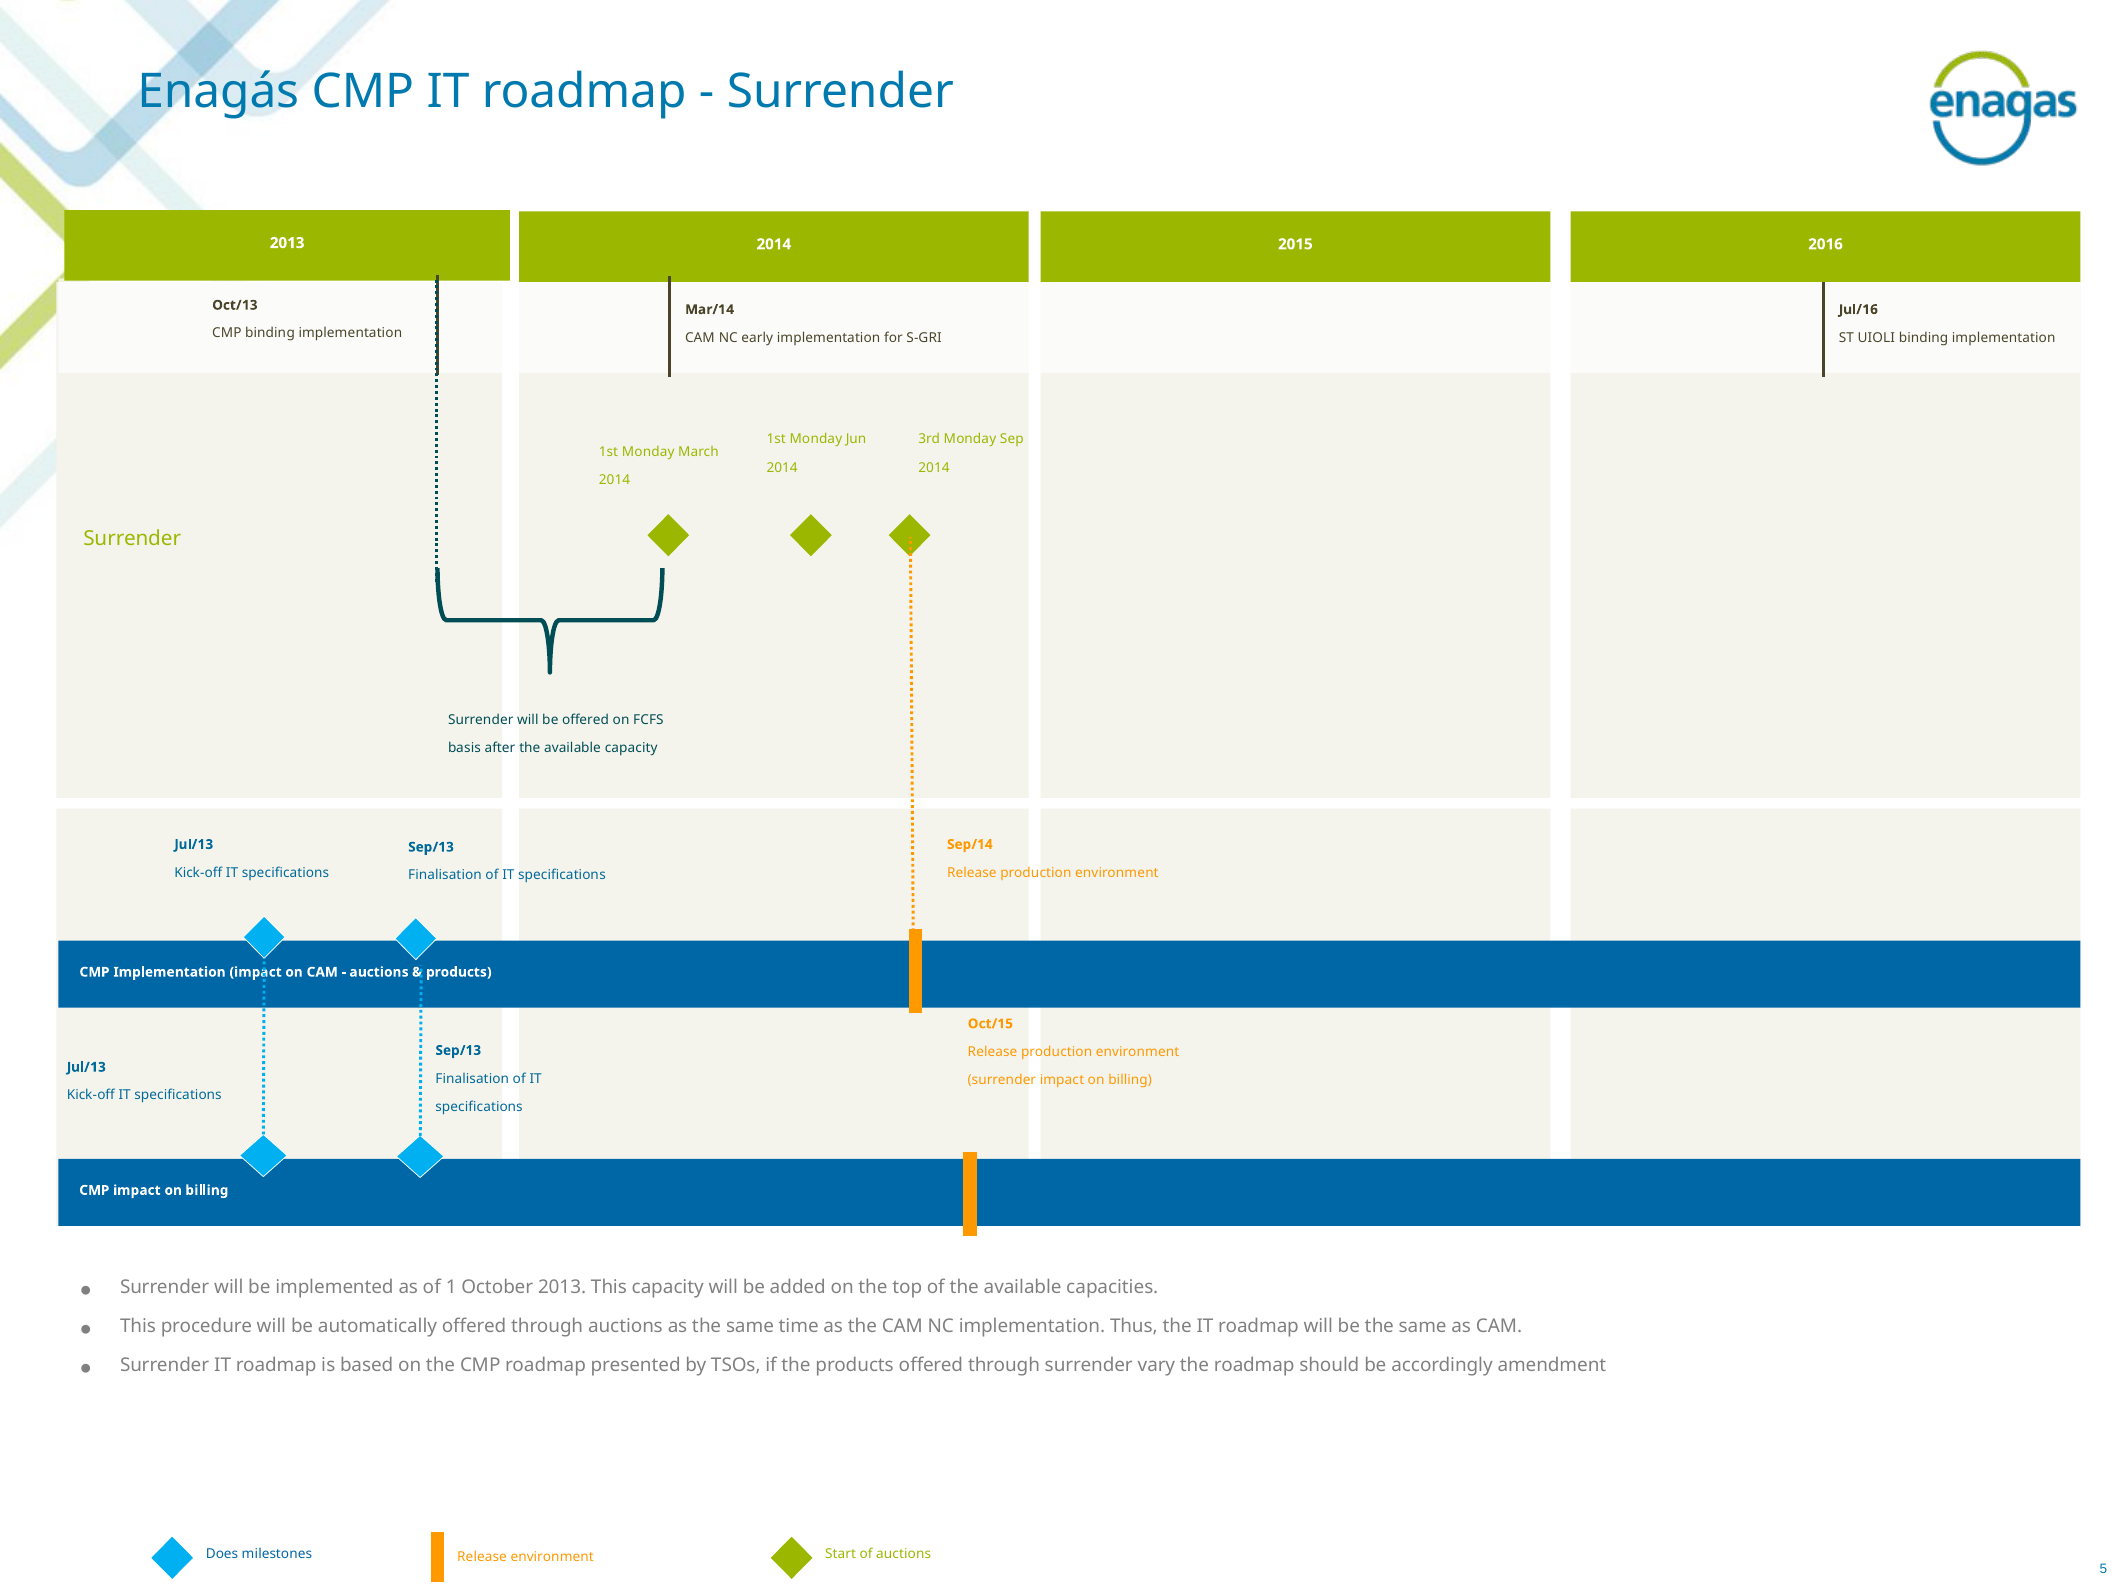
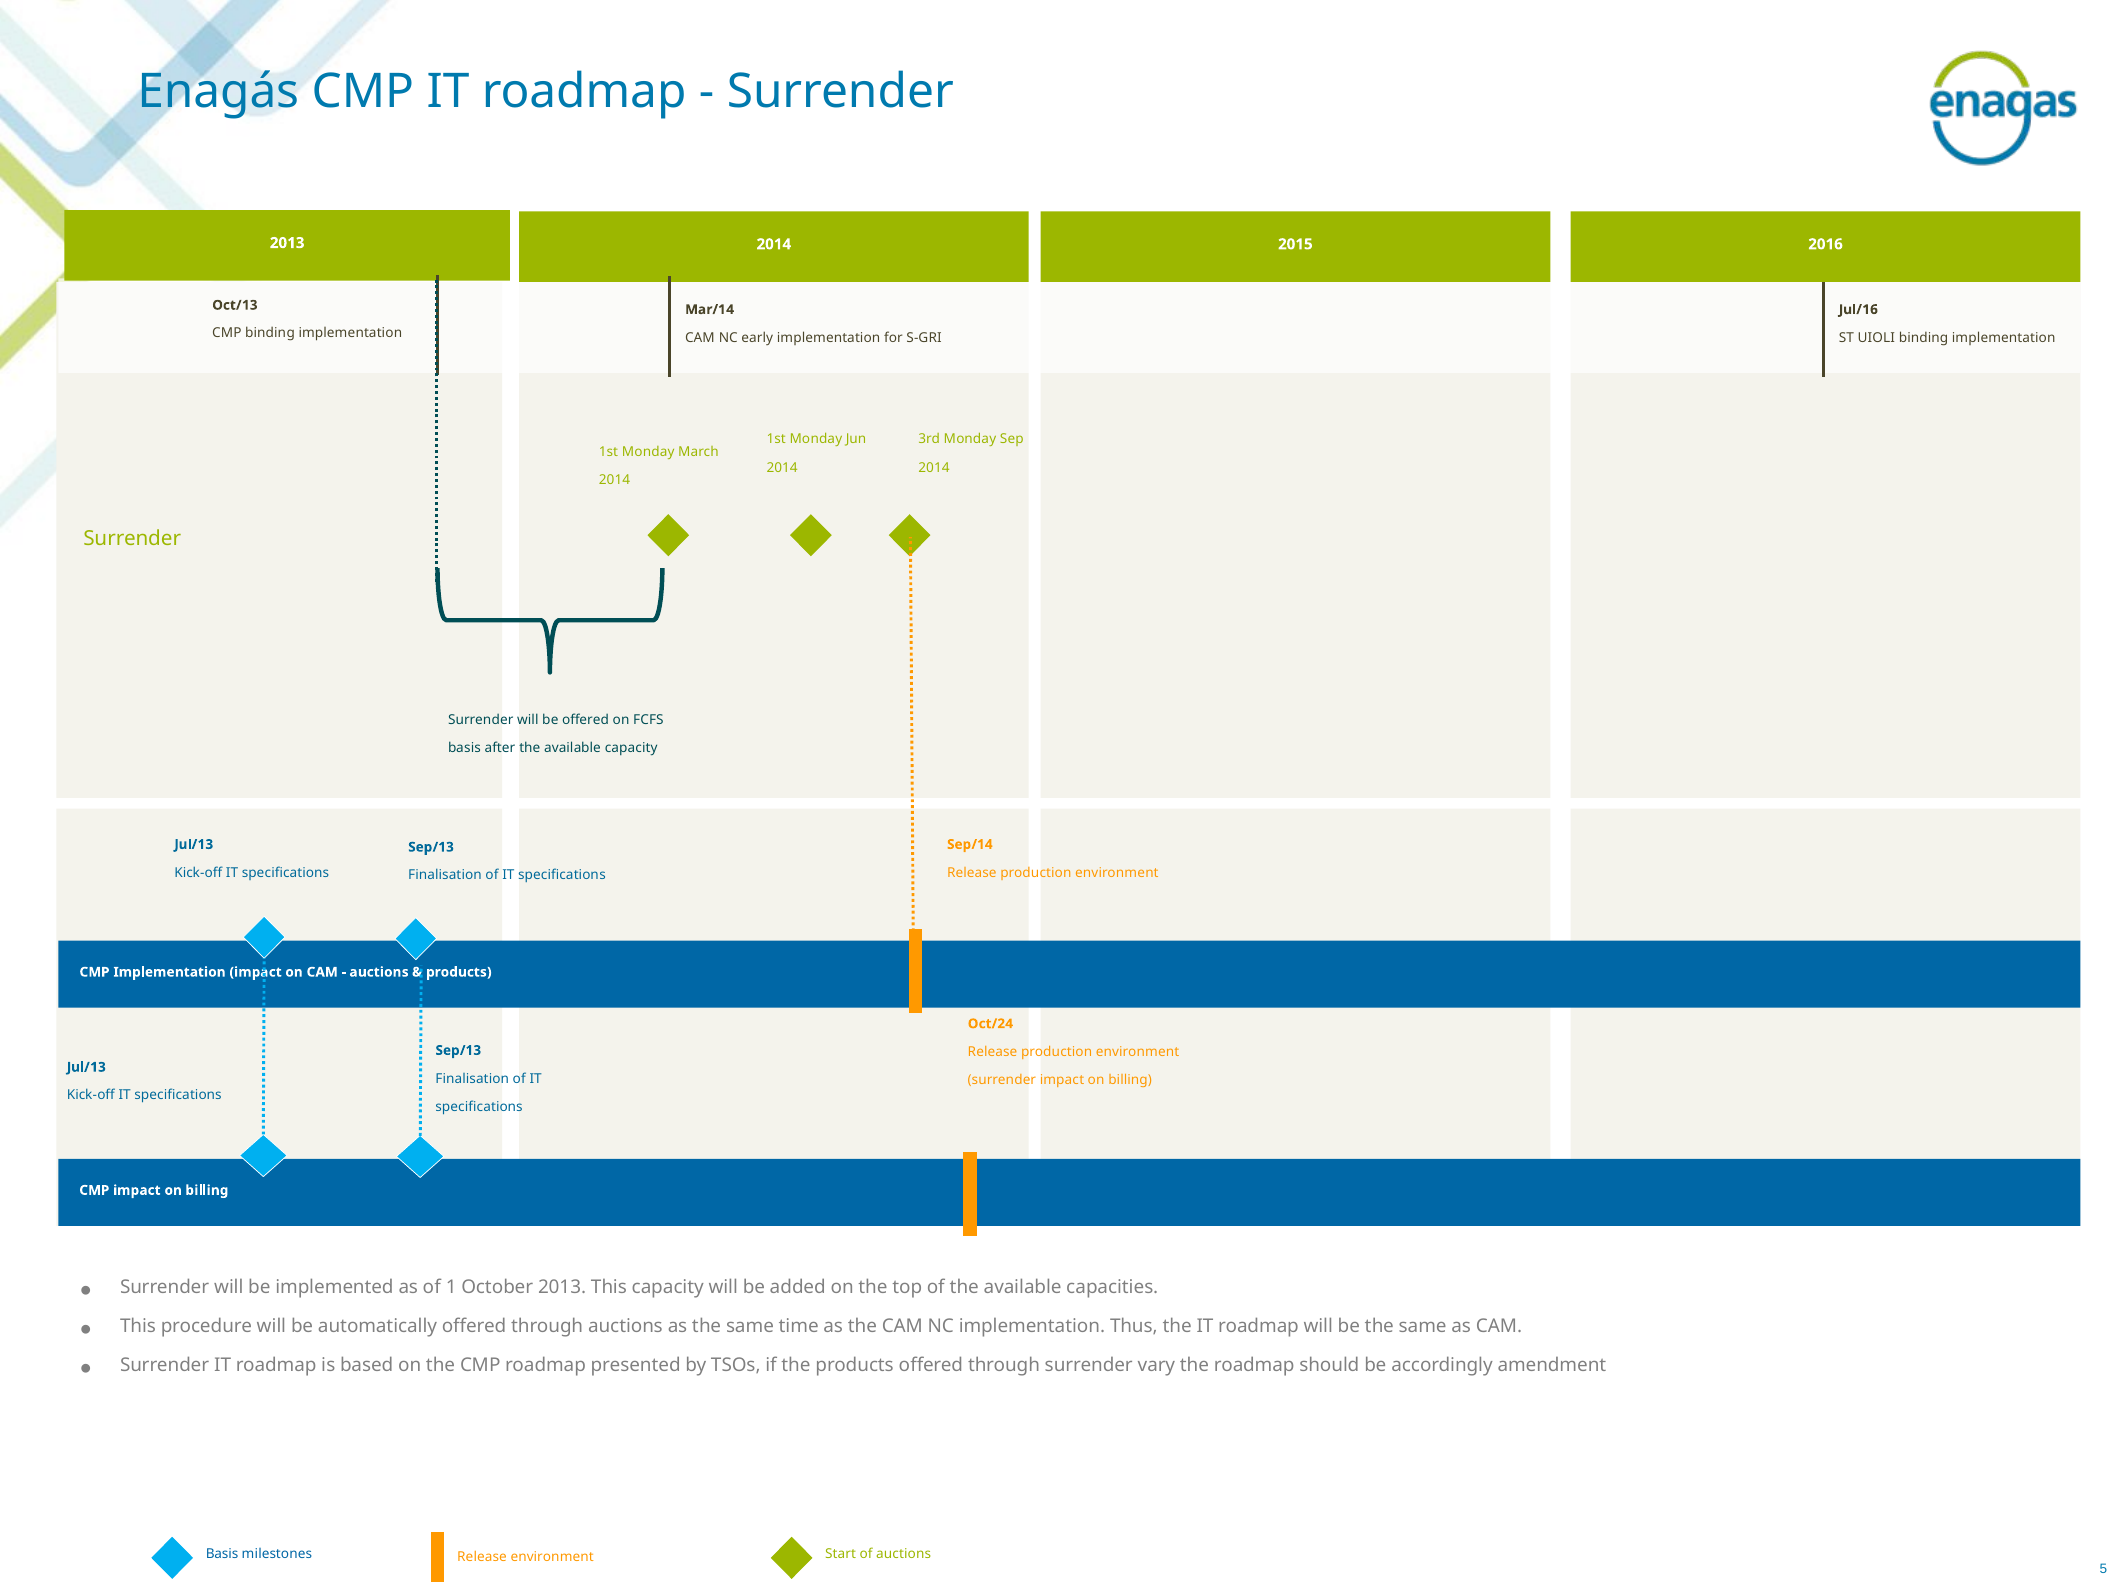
Oct/15: Oct/15 -> Oct/24 (990, 1024)
Does: Does -> Basis (222, 1554)
